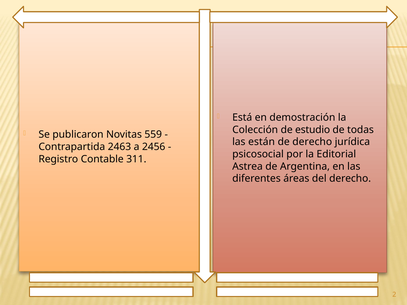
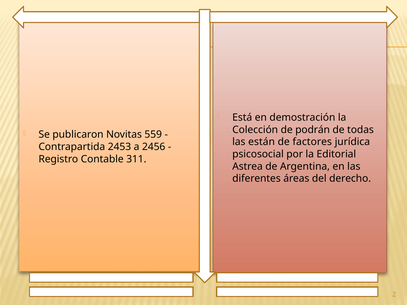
estudio: estudio -> podrán (313, 130)
de derecho: derecho -> factores (312, 142)
2463: 2463 -> 2453 (119, 147)
